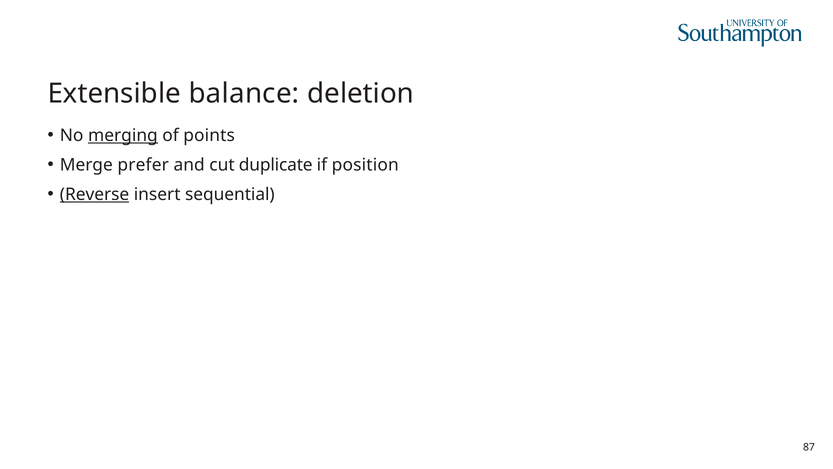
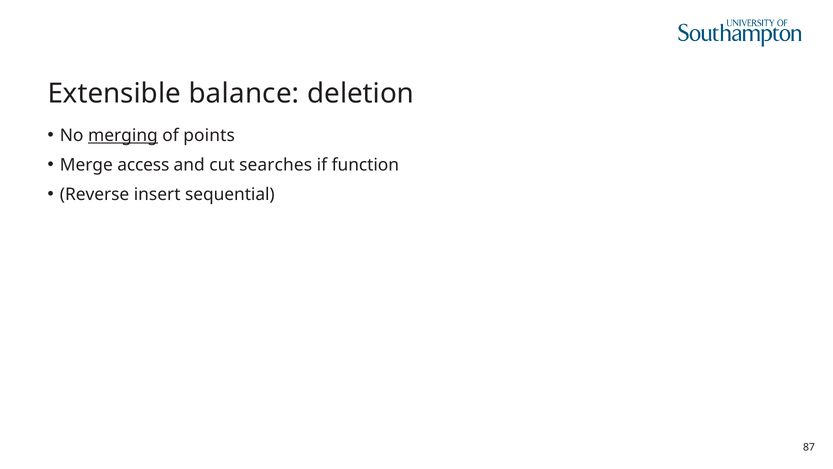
prefer: prefer -> access (143, 165)
duplicate: duplicate -> searches (276, 165)
position: position -> function (365, 165)
Reverse underline: present -> none (95, 194)
